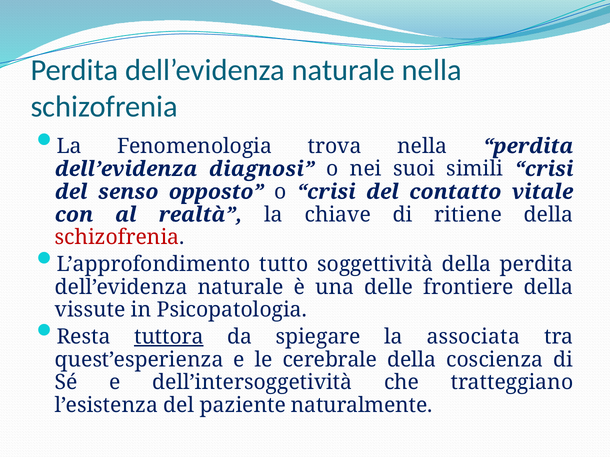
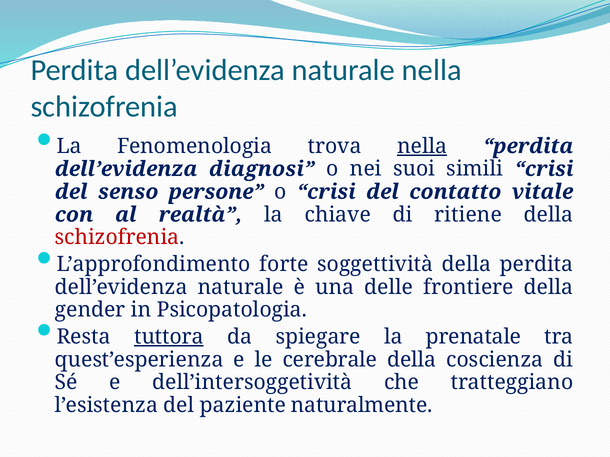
nella underline: none -> present (422, 146)
opposto: opposto -> persone (216, 192)
tutto: tutto -> forte (284, 265)
vissute: vissute -> gender (90, 310)
associata: associata -> prenatale (474, 337)
